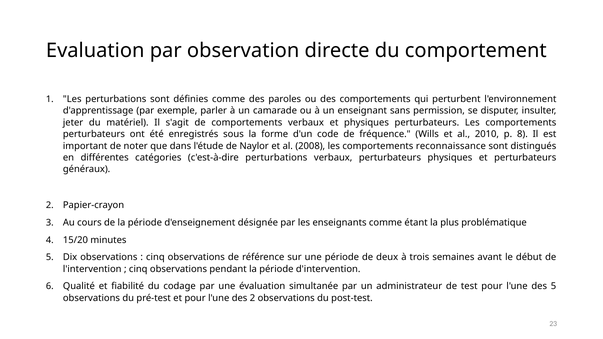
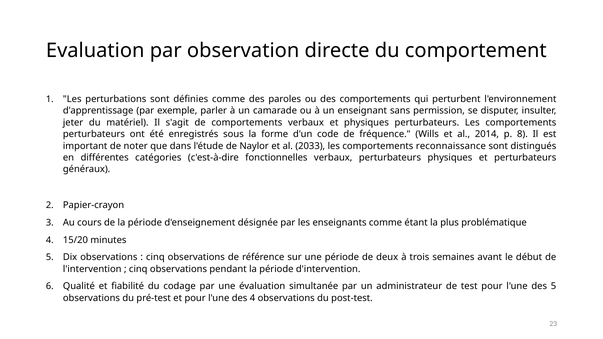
2010: 2010 -> 2014 (487, 134)
2008: 2008 -> 2033 (310, 146)
c'est-à-dire perturbations: perturbations -> fonctionnelles (276, 158)
des 2: 2 -> 4 (253, 298)
